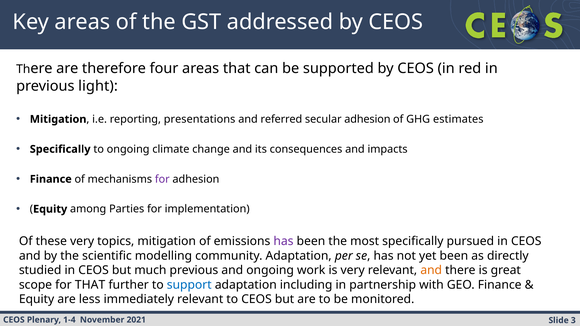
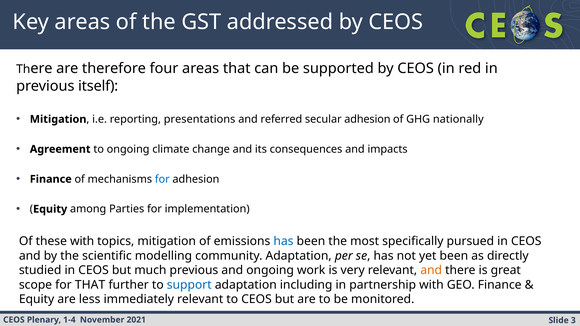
light: light -> itself (98, 86)
estimates: estimates -> nationally (458, 119)
Specifically: Specifically -> Agreement (60, 149)
for colour: purple -> blue (162, 179)
these very: very -> with (82, 241)
has colour: purple -> blue (284, 241)
